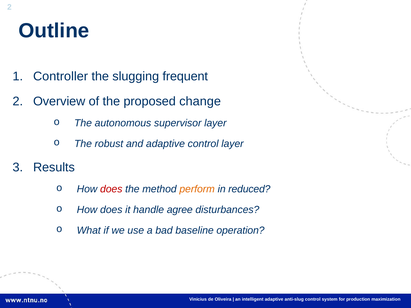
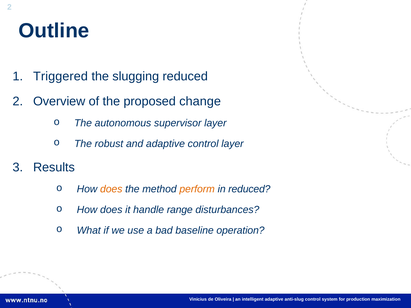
Controller: Controller -> Triggered (61, 76)
slugging frequent: frequent -> reduced (185, 76)
does colour: red -> orange (111, 189)
agree: agree -> range (180, 210)
